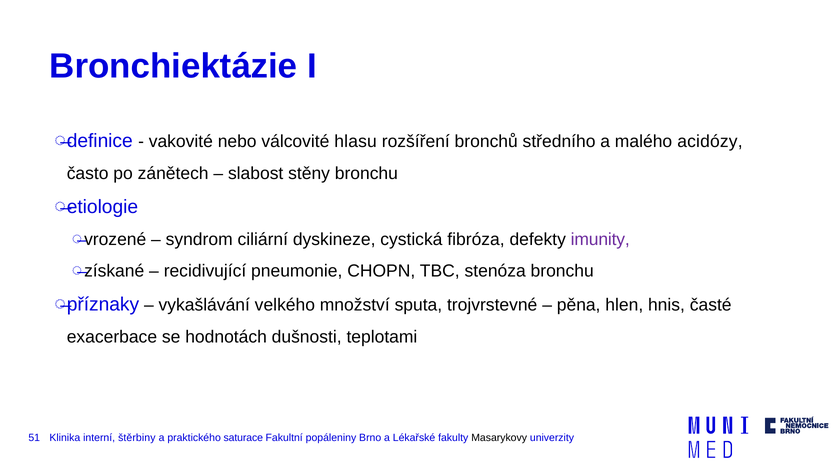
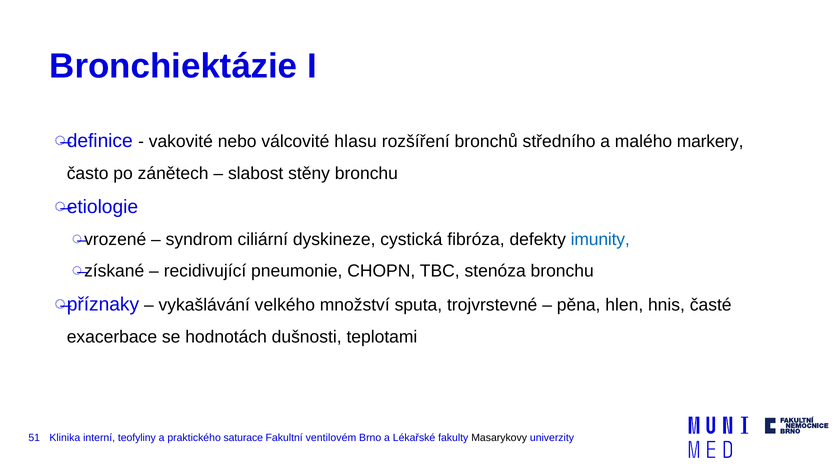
acidózy: acidózy -> markery (710, 141)
imunity colour: purple -> blue (600, 239)
štěrbiny: štěrbiny -> teofyliny (137, 437)
popáleniny: popáleniny -> ventilovém (331, 437)
